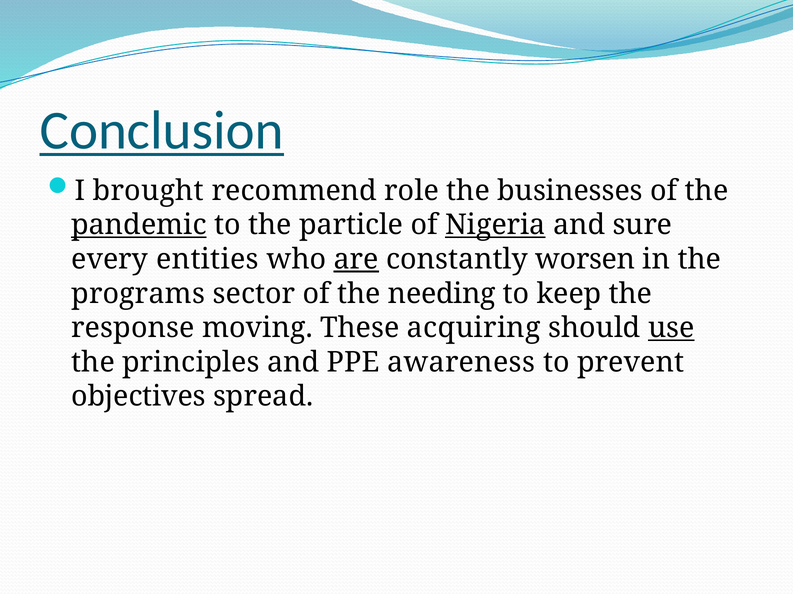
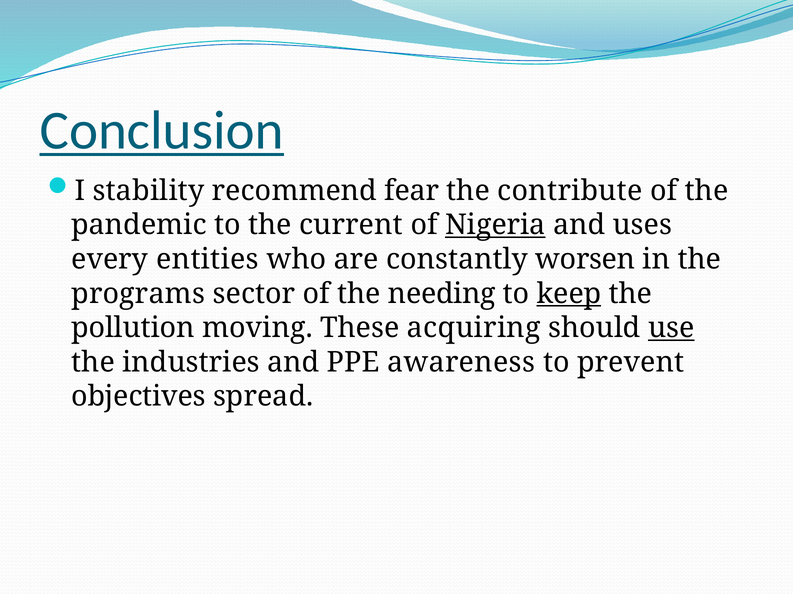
brought: brought -> stability (148, 191)
role: role -> fear (412, 191)
businesses: businesses -> contribute (570, 191)
pandemic underline: present -> none (139, 225)
particle: particle -> current (351, 225)
sure: sure -> uses (642, 225)
are underline: present -> none (356, 260)
keep underline: none -> present (569, 294)
response: response -> pollution (133, 328)
principles: principles -> industries (191, 363)
